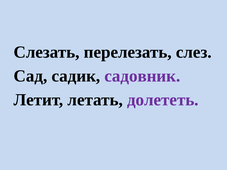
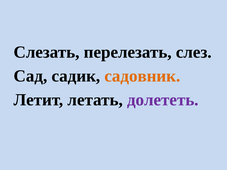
садовник colour: purple -> orange (142, 76)
